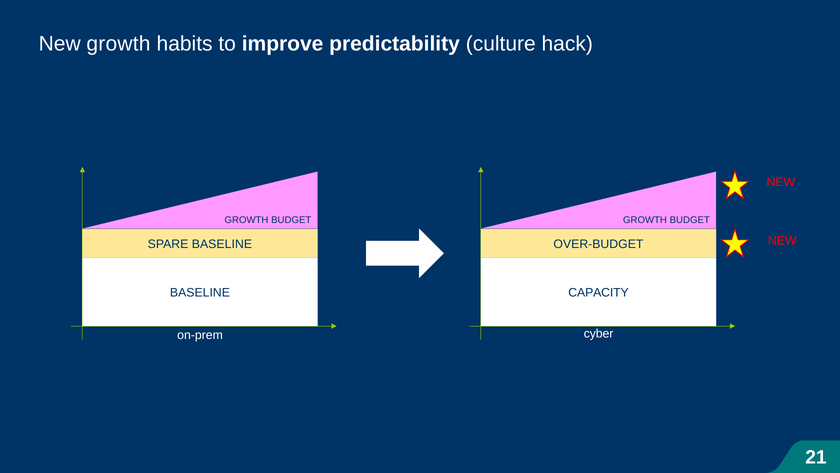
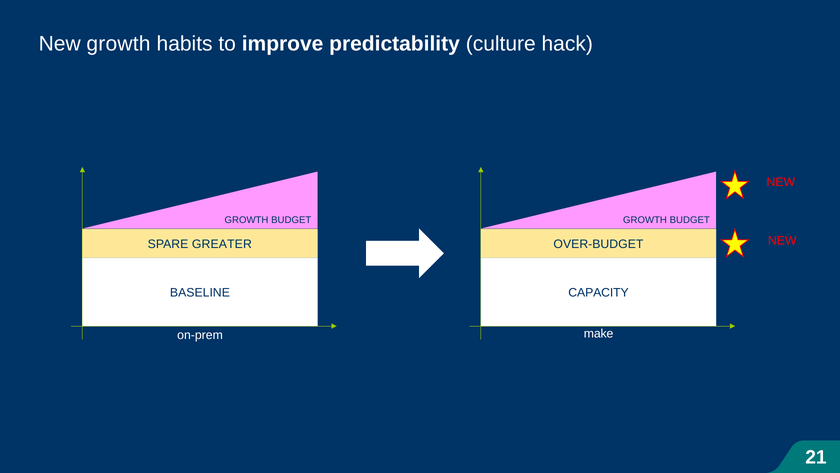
SPARE BASELINE: BASELINE -> GREATER (222, 244)
cyber: cyber -> make (599, 334)
